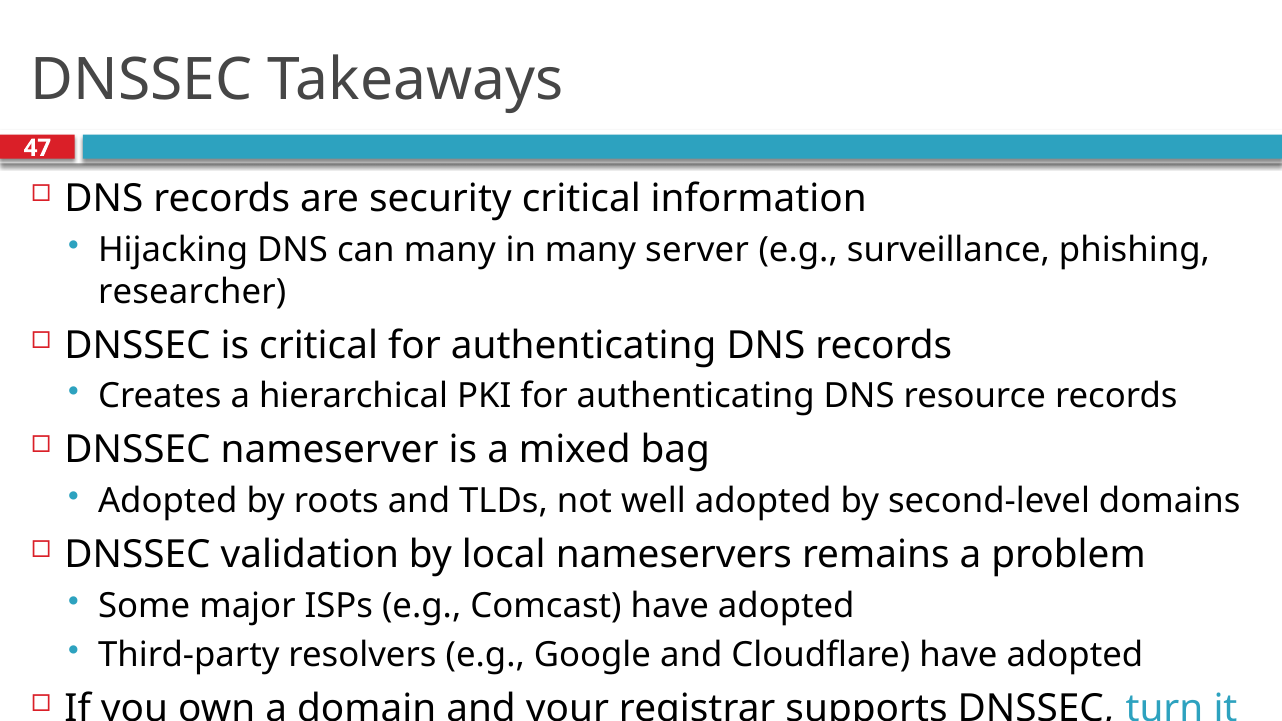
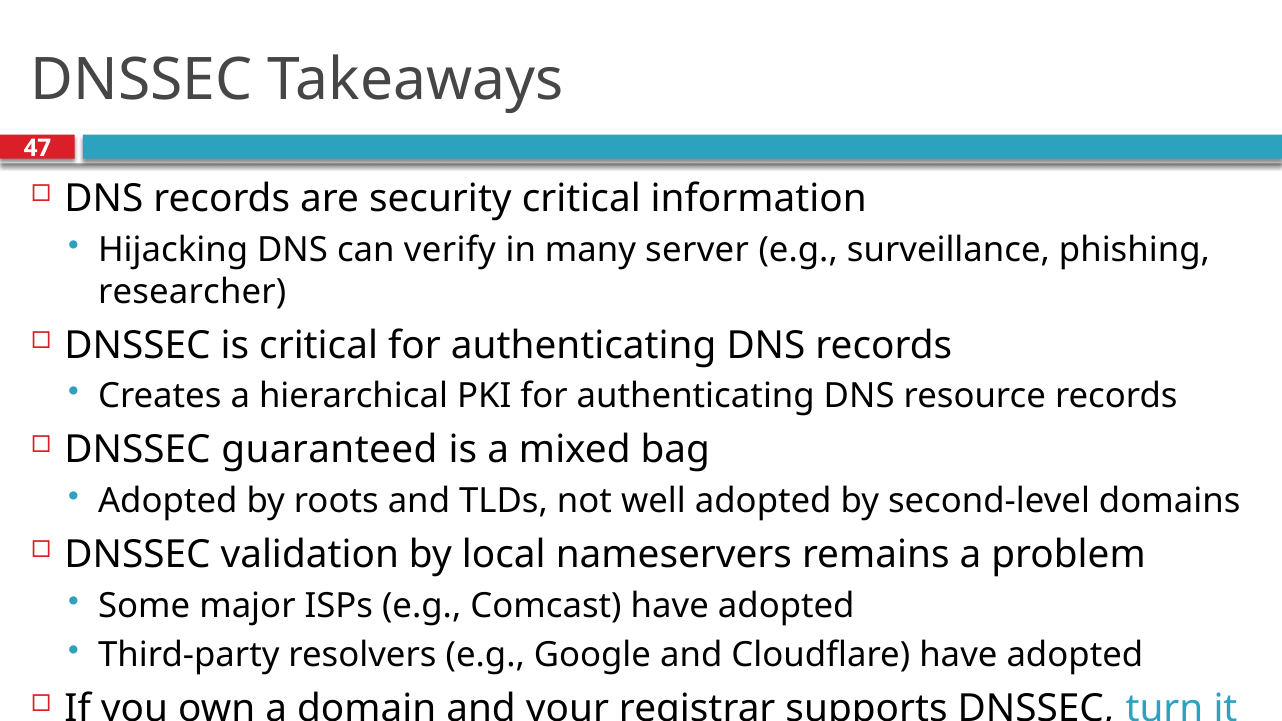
can many: many -> verify (450, 250)
nameserver: nameserver -> guaranteed (329, 450)
